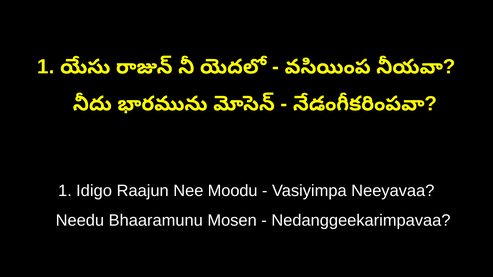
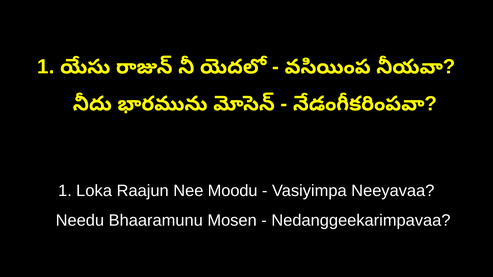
Idigo: Idigo -> Loka (94, 191)
